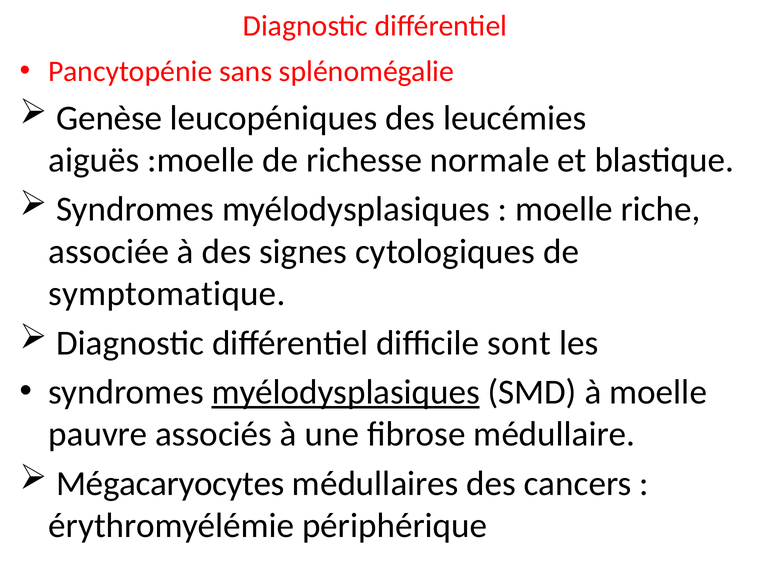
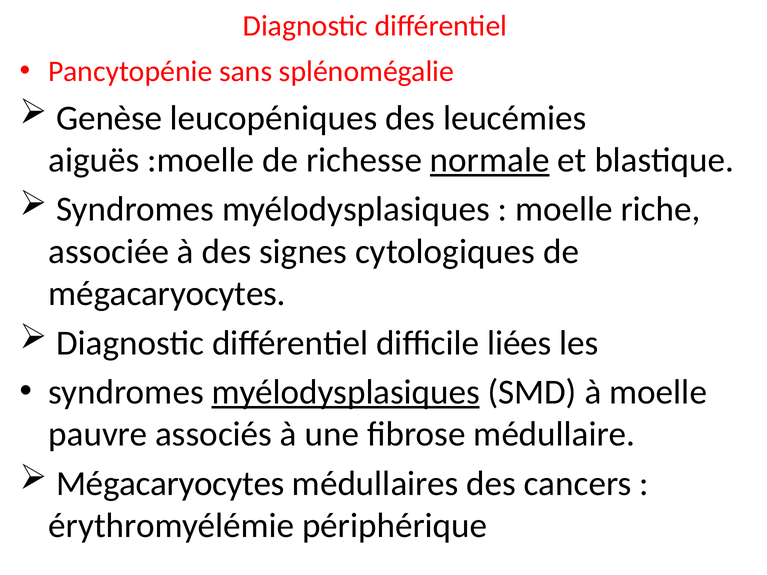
normale underline: none -> present (490, 160)
symptomatique: symptomatique -> mégacaryocytes (167, 294)
sont: sont -> liées (519, 343)
